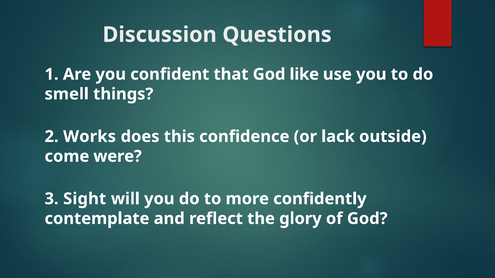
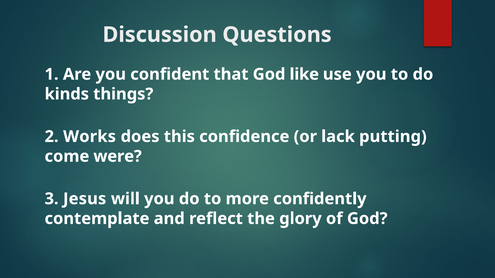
smell: smell -> kinds (67, 94)
outside: outside -> putting (393, 137)
Sight: Sight -> Jesus (85, 199)
